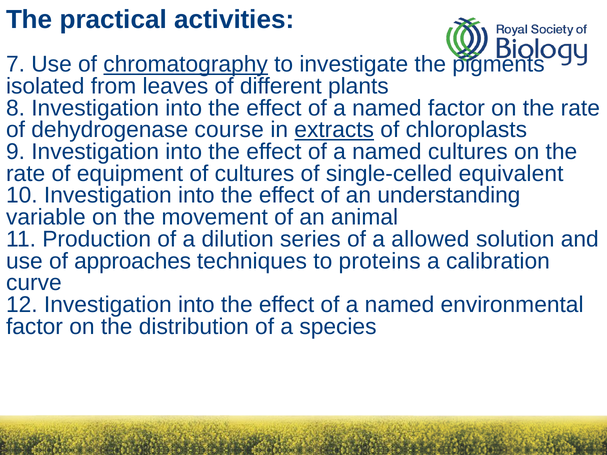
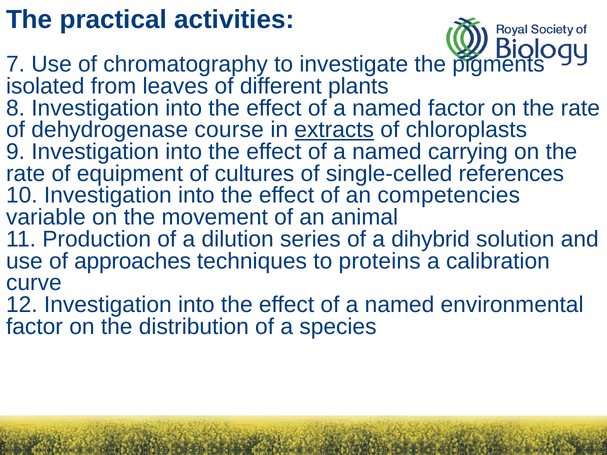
chromatography underline: present -> none (186, 64)
named cultures: cultures -> carrying (468, 152)
equivalent: equivalent -> references (511, 174)
understanding: understanding -> competencies (449, 196)
allowed: allowed -> dihybrid (431, 239)
